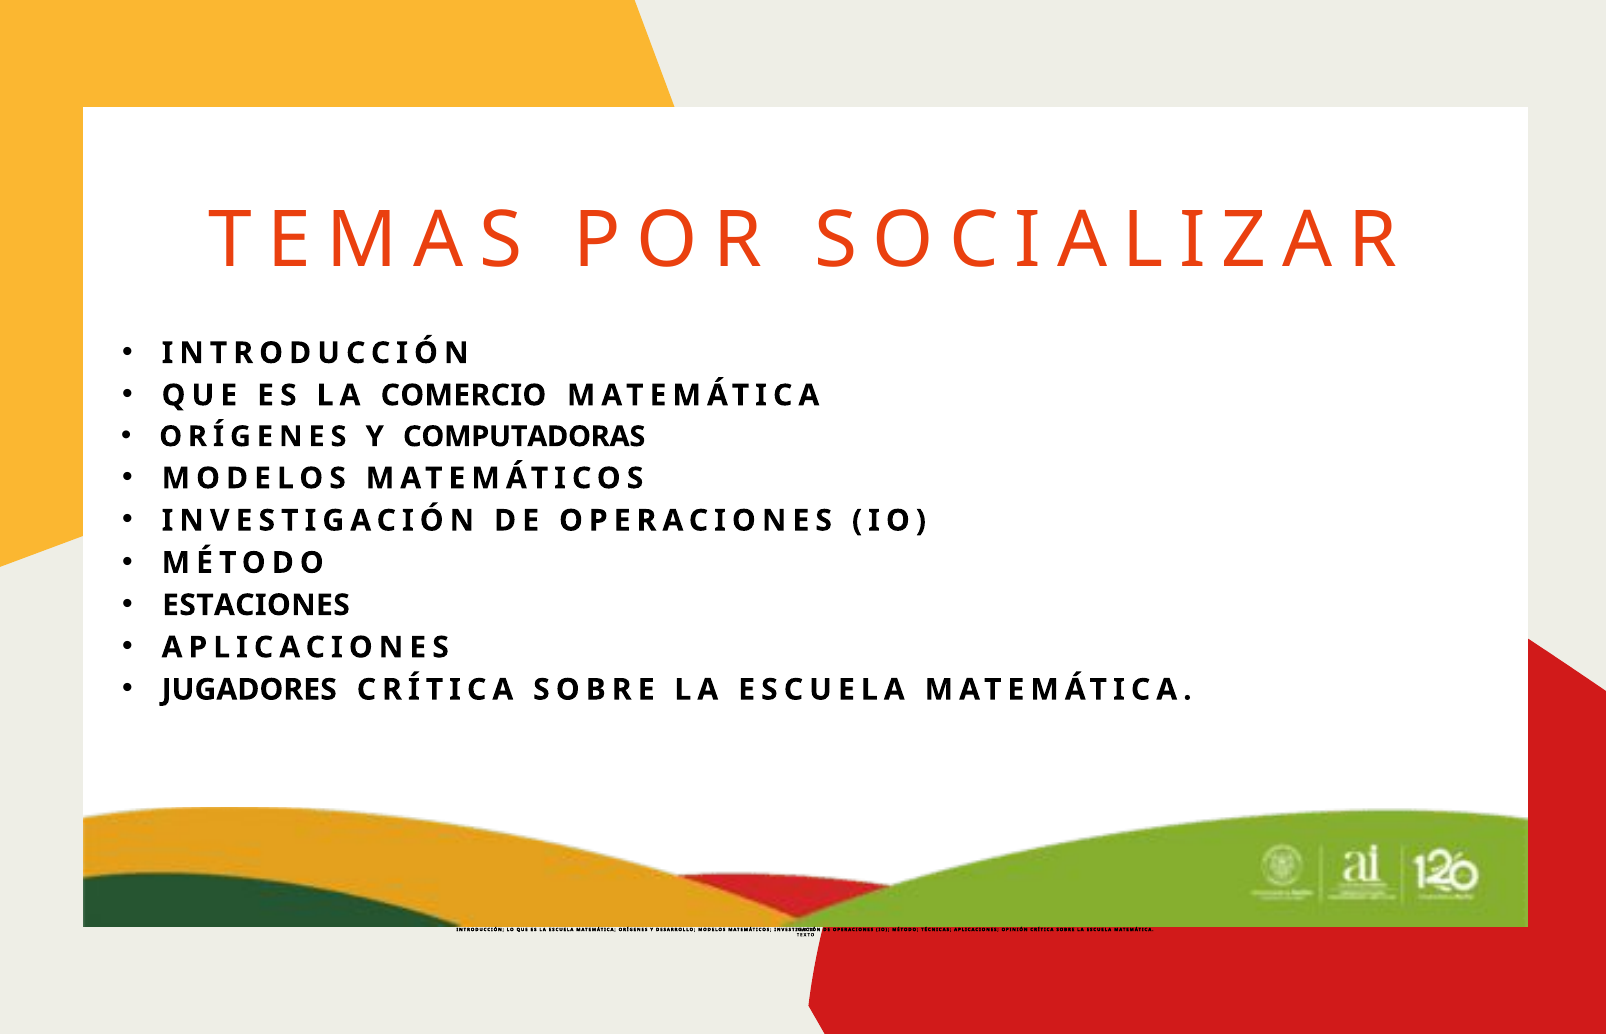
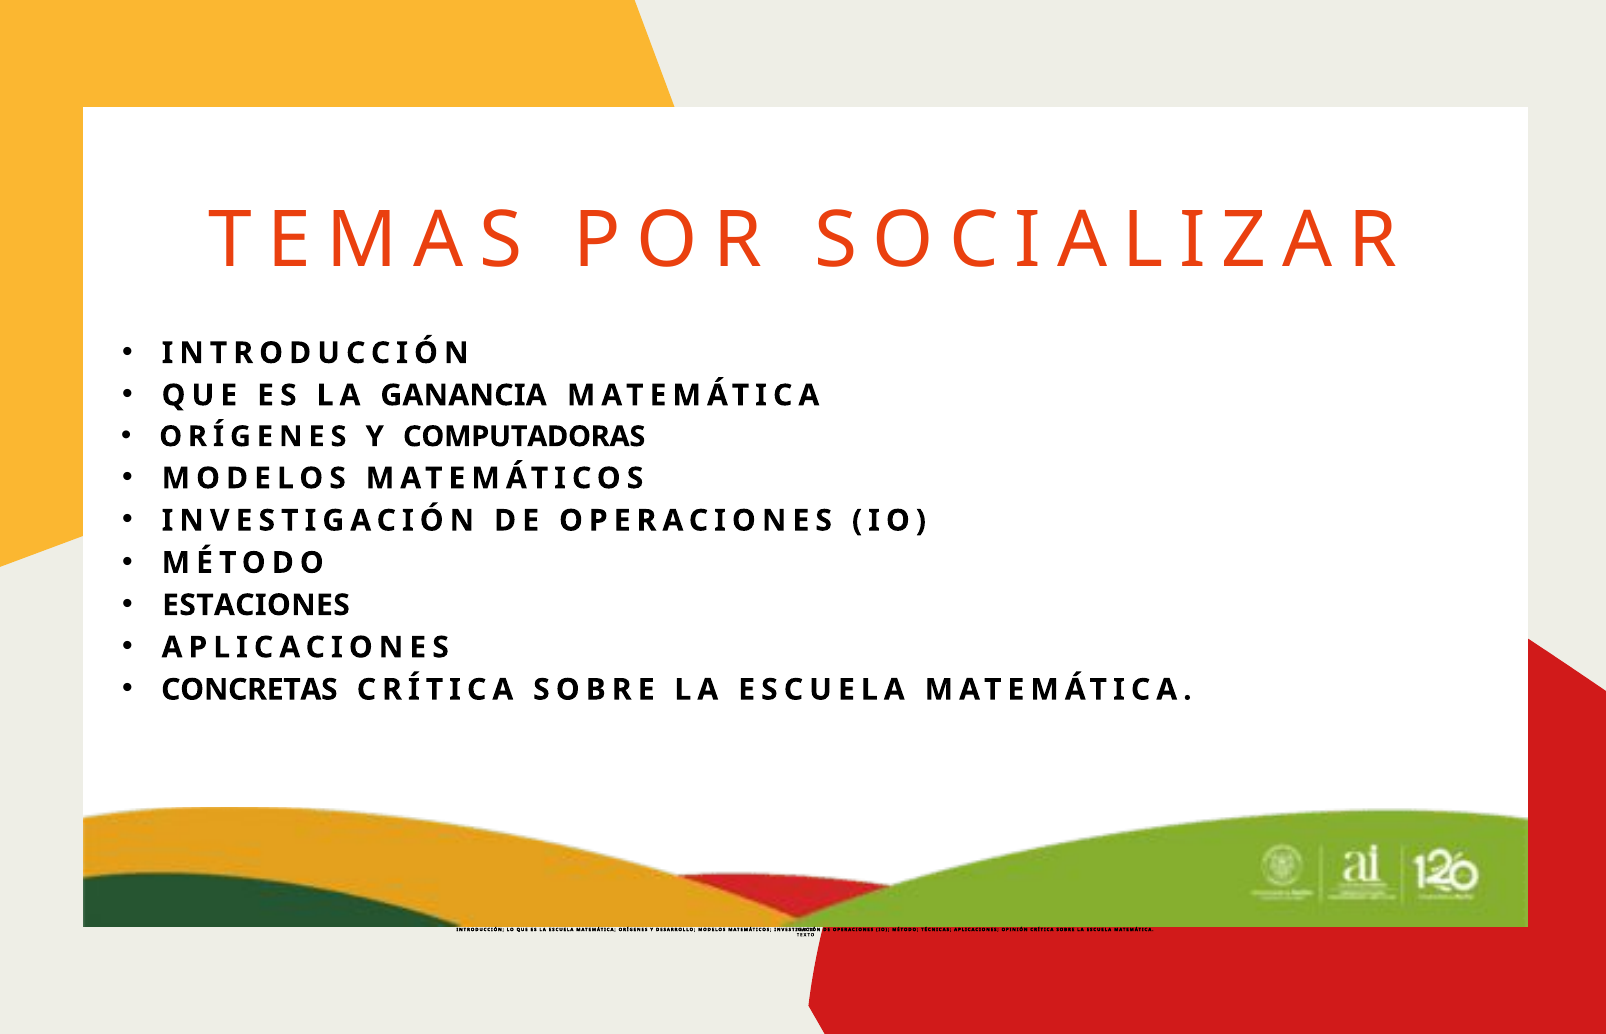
COMERCIO: COMERCIO -> GANANCIA (464, 395)
JUGADORES: JUGADORES -> CONCRETAS (249, 690)
